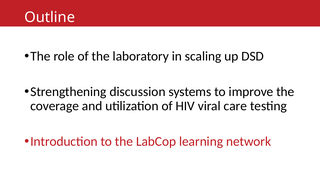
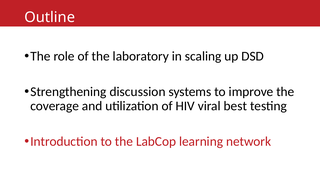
care: care -> best (235, 106)
